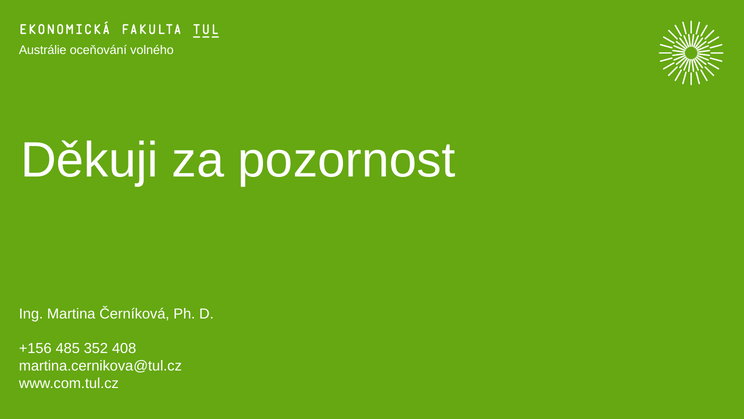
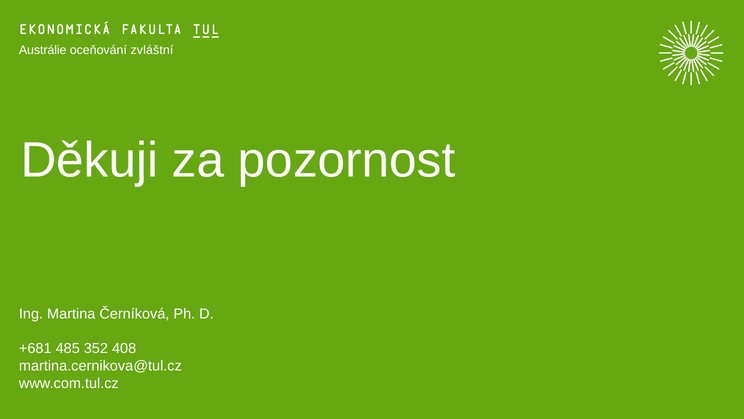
volného: volného -> zvláštní (152, 50)
+156: +156 -> +681 (35, 348)
